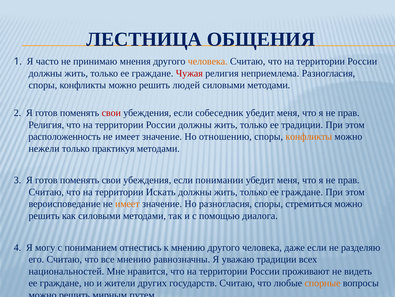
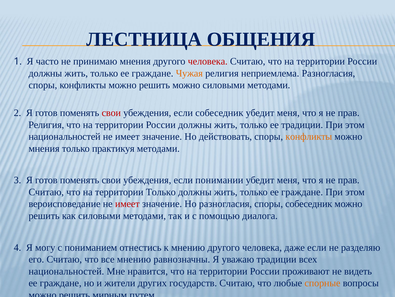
человека colour: orange -> red (208, 61)
Чужая colour: red -> orange (189, 73)
решить людей: людей -> можно (186, 85)
расположенность: расположенность -> национальностей (65, 136)
отношению: отношению -> действовать (225, 136)
нежели: нежели -> мнения (44, 148)
территории Искать: Искать -> Только (161, 192)
имеет colour: orange -> red (127, 203)
споры стремиться: стремиться -> собеседник (309, 203)
